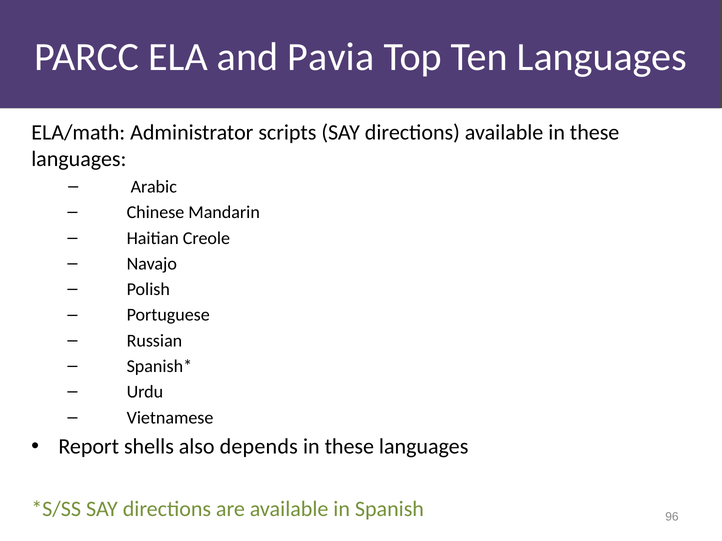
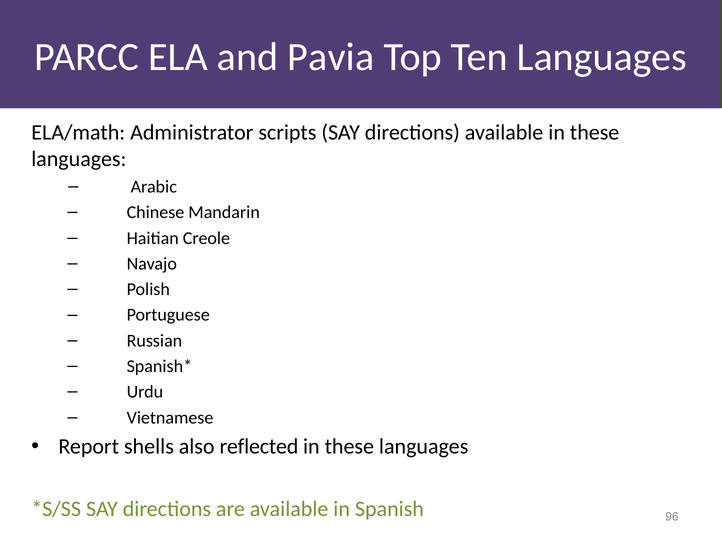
depends: depends -> reflected (259, 447)
